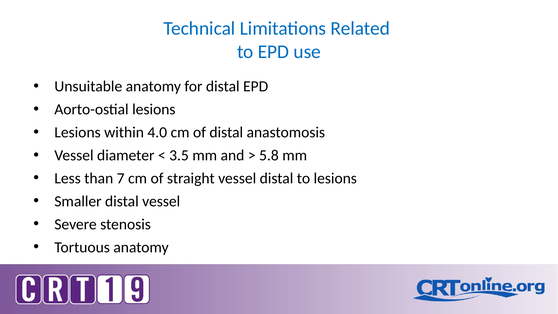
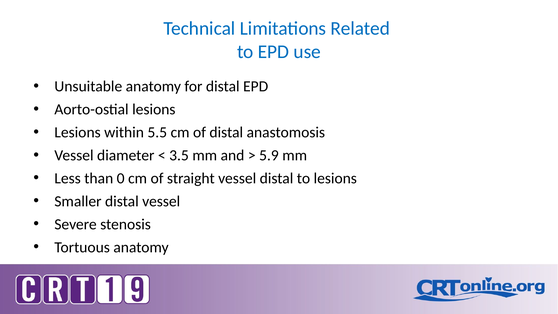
4.0: 4.0 -> 5.5 (157, 132)
5.8: 5.8 -> 5.9 (269, 155)
7: 7 -> 0 (121, 178)
